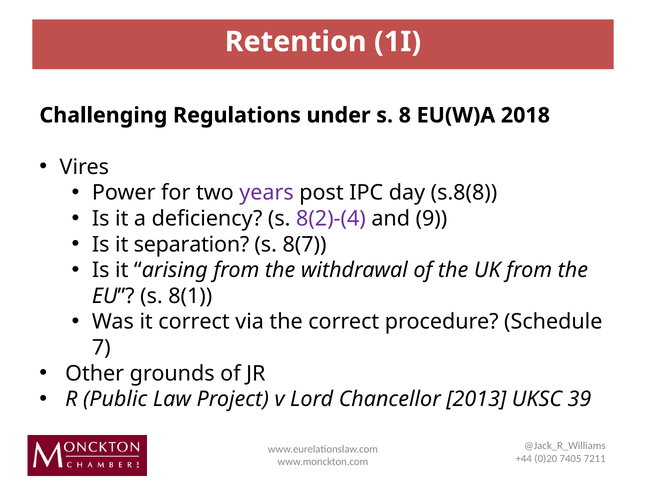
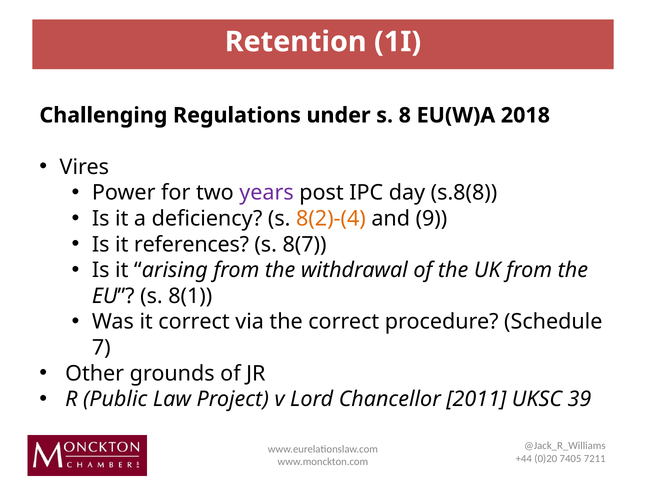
8(2)-(4 colour: purple -> orange (331, 219)
separation: separation -> references (191, 245)
2013: 2013 -> 2011 (476, 400)
